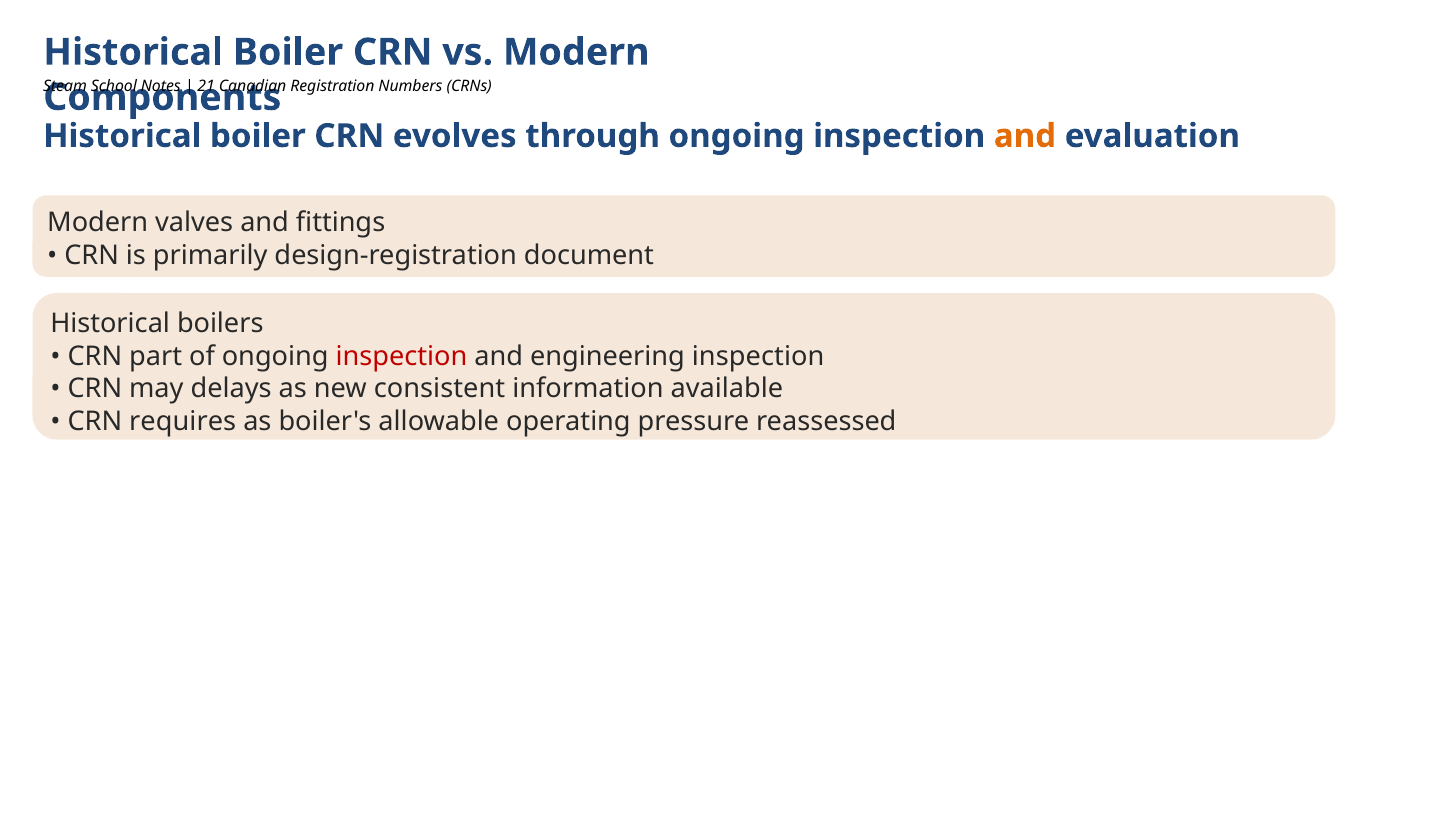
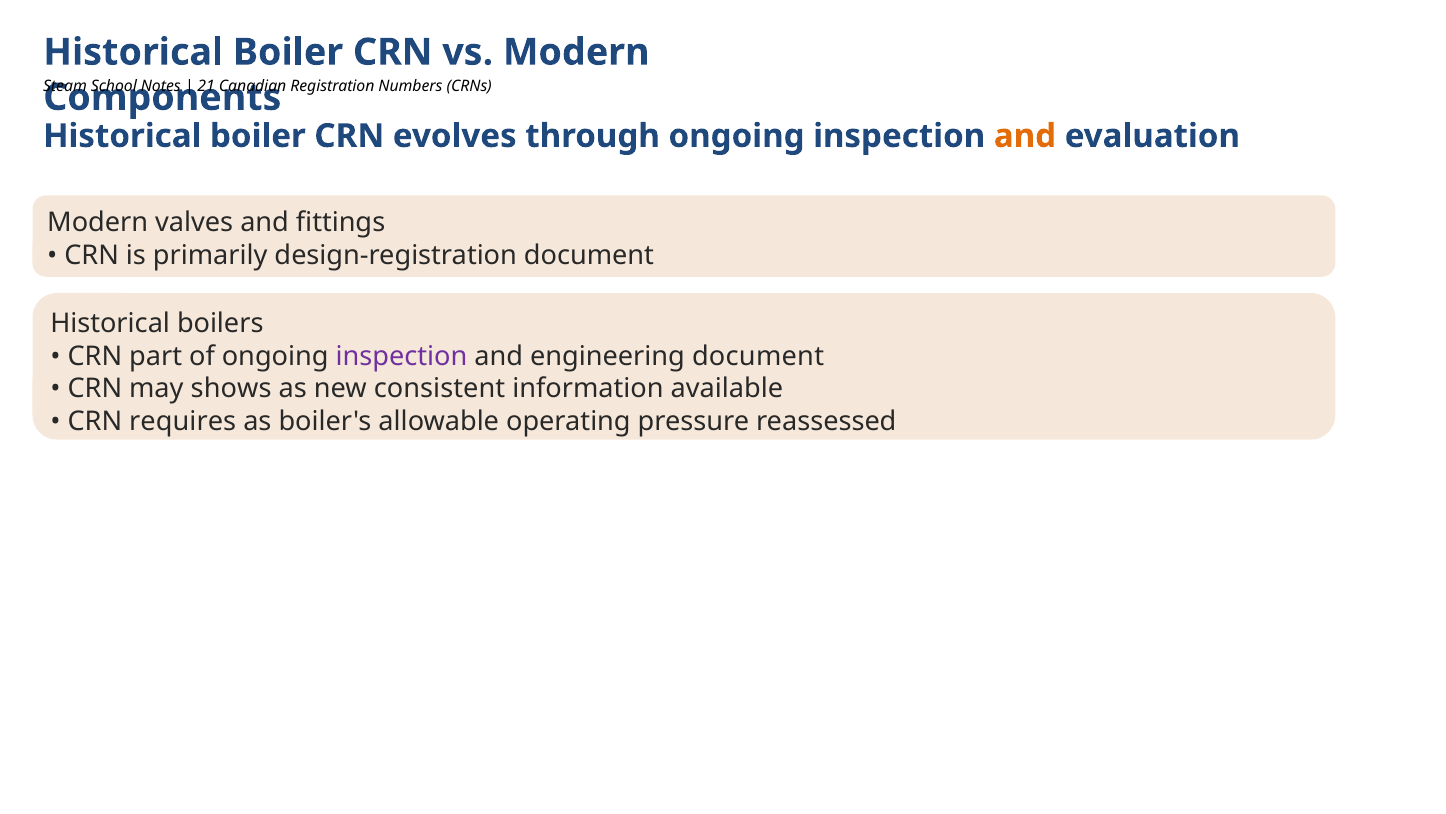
inspection colour: red -> purple (401, 356)
engineering inspection: inspection -> document (758, 356)
delays: delays -> shows (231, 389)
